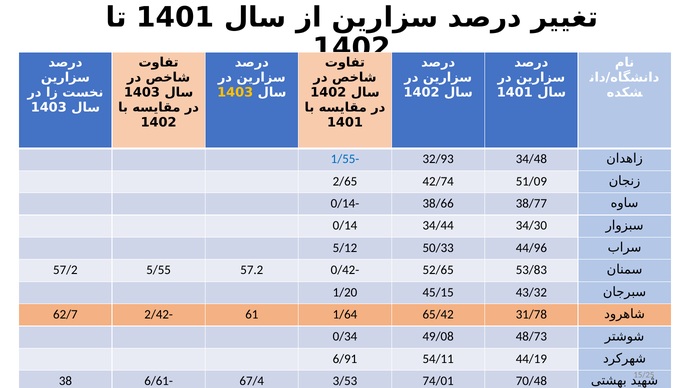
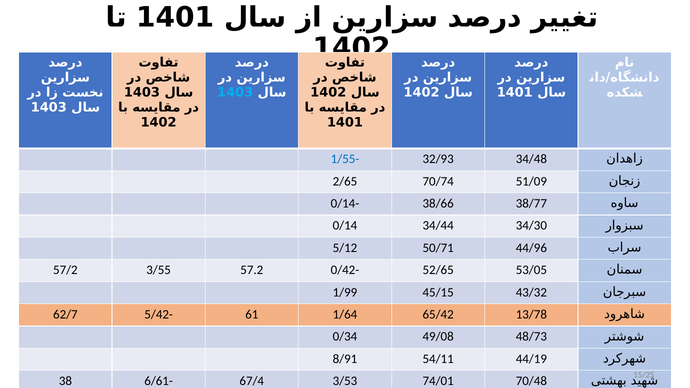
1403 colour: yellow -> light blue (235, 93)
42/74: 42/74 -> 70/74 (438, 181)
50/33: 50/33 -> 50/71 (438, 248)
5/55: 5/55 -> 3/55 (159, 270)
53/83: 53/83 -> 53/05 (531, 270)
1/20: 1/20 -> 1/99 (345, 292)
2/42-: 2/42- -> 5/42- (159, 315)
31/78: 31/78 -> 13/78 (531, 315)
6/91: 6/91 -> 8/91 (345, 359)
